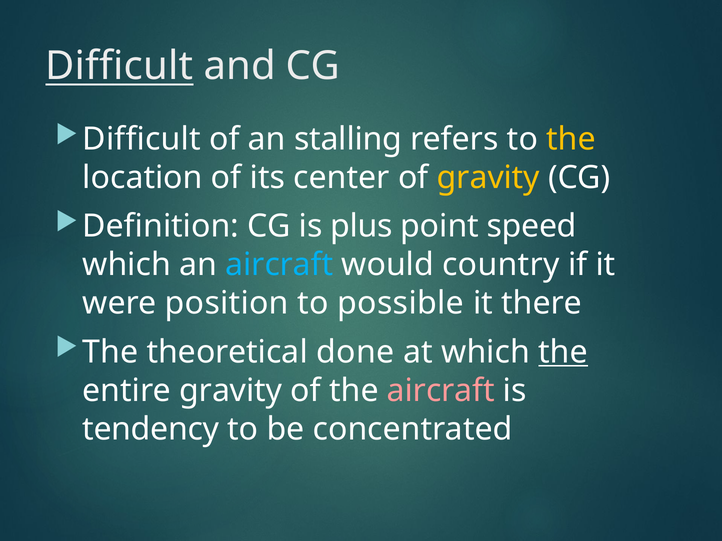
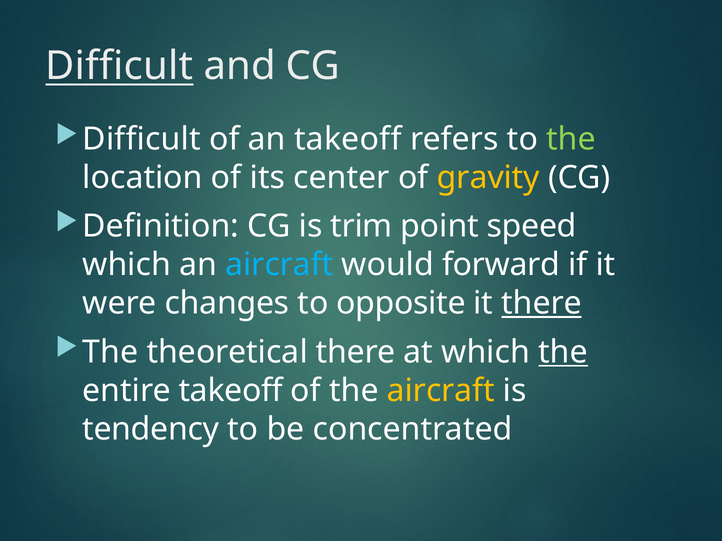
an stalling: stalling -> takeoff (348, 139)
the colour: yellow -> light green (571, 139)
plus: plus -> trim (361, 227)
country: country -> forward (501, 265)
position: position -> changes (227, 304)
possible: possible -> opposite (401, 304)
there underline: none -> present (542, 304)
theoretical done: done -> there (356, 352)
entire gravity: gravity -> takeoff (231, 391)
aircraft colour: pink -> yellow (441, 391)
